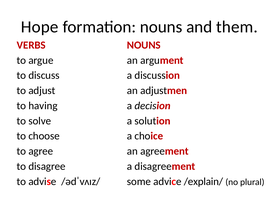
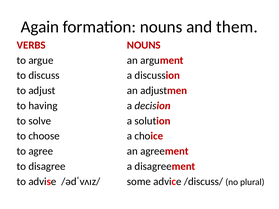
Hope: Hope -> Again (40, 27)
/explain/: /explain/ -> /discuss/ (203, 182)
